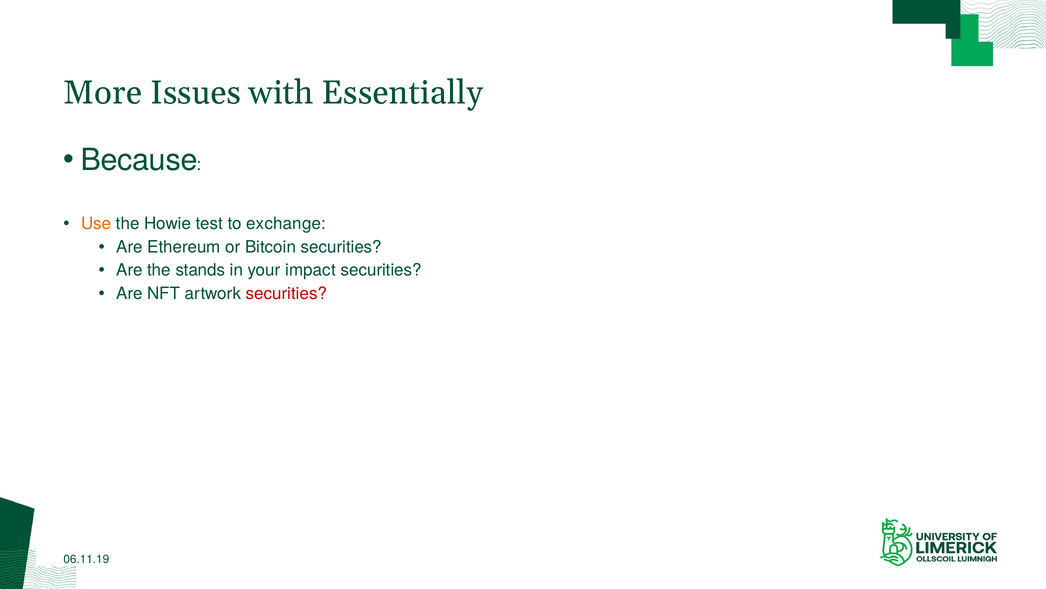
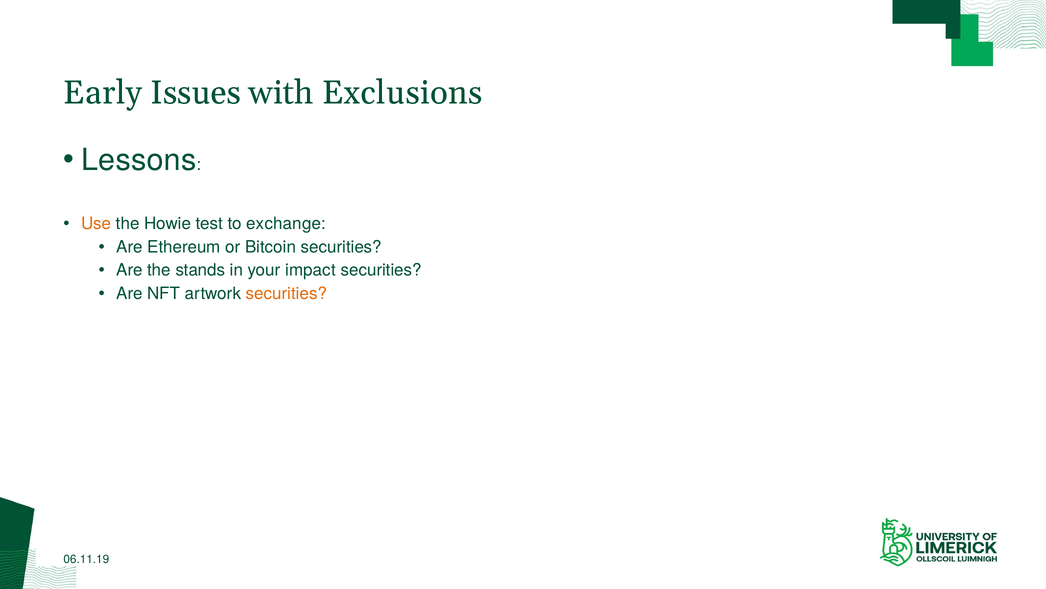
More: More -> Early (103, 92)
Essentially: Essentially -> Exclusions (402, 92)
Because: Because -> Lessons (139, 160)
securities colour: red -> orange (286, 293)
